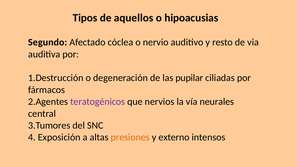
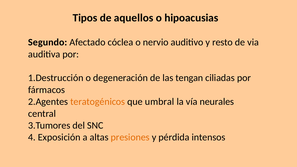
pupilar: pupilar -> tengan (189, 78)
teratogénicos colour: purple -> orange (98, 102)
nervios: nervios -> umbral (160, 102)
externo: externo -> pérdida (174, 137)
